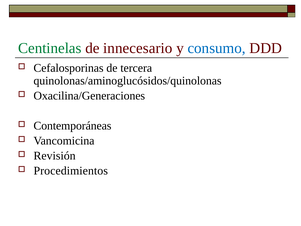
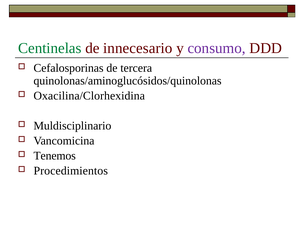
consumo colour: blue -> purple (217, 48)
Oxacilina/Generaciones: Oxacilina/Generaciones -> Oxacilina/Clorhexidina (89, 96)
Contemporáneas: Contemporáneas -> Muldisciplinario (72, 126)
Revisión: Revisión -> Tenemos (55, 156)
